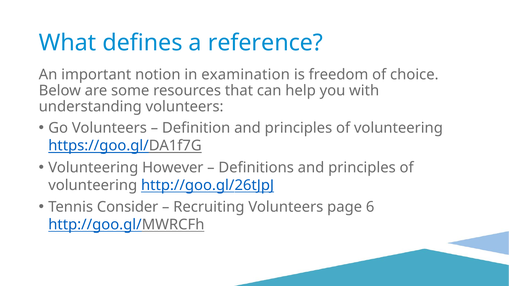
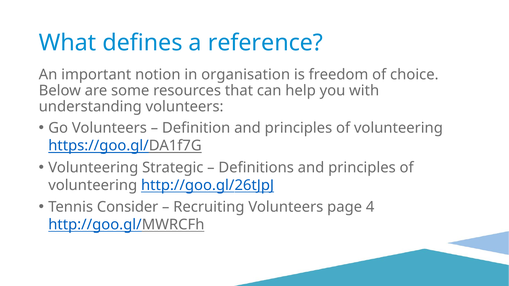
examination: examination -> organisation (246, 75)
However: However -> Strategic (173, 168)
6: 6 -> 4 (370, 207)
